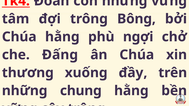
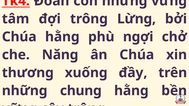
Bông: Bông -> Lừng (136, 19)
Đấng: Đấng -> Năng (60, 55)
